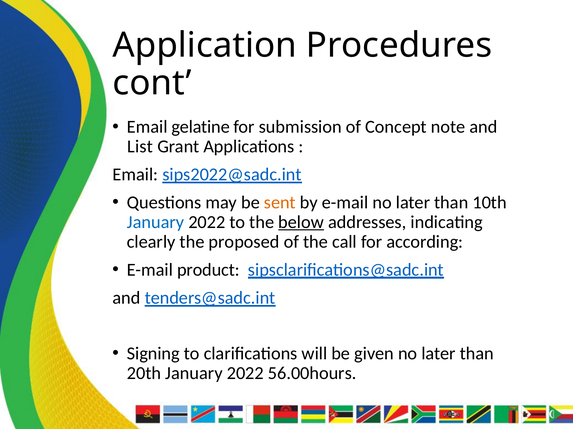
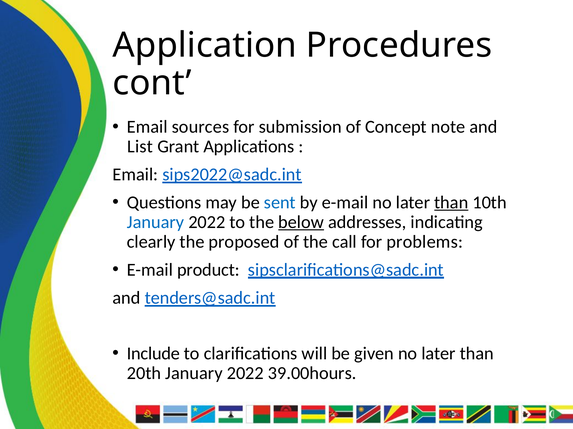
gelatine: gelatine -> sources (200, 127)
sent colour: orange -> blue (280, 203)
than underline: none -> present (451, 203)
according: according -> problems (425, 242)
Signing: Signing -> Include (153, 354)
56.00hours: 56.00hours -> 39.00hours (312, 374)
